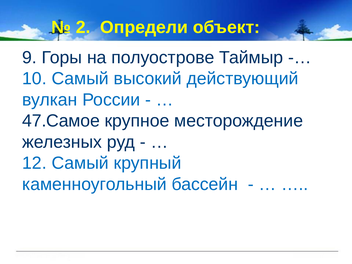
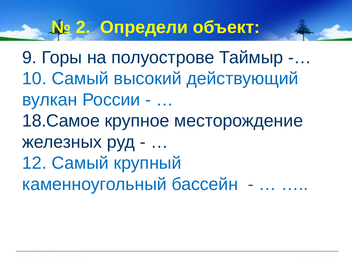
47.Самое: 47.Самое -> 18.Самое (61, 121)
